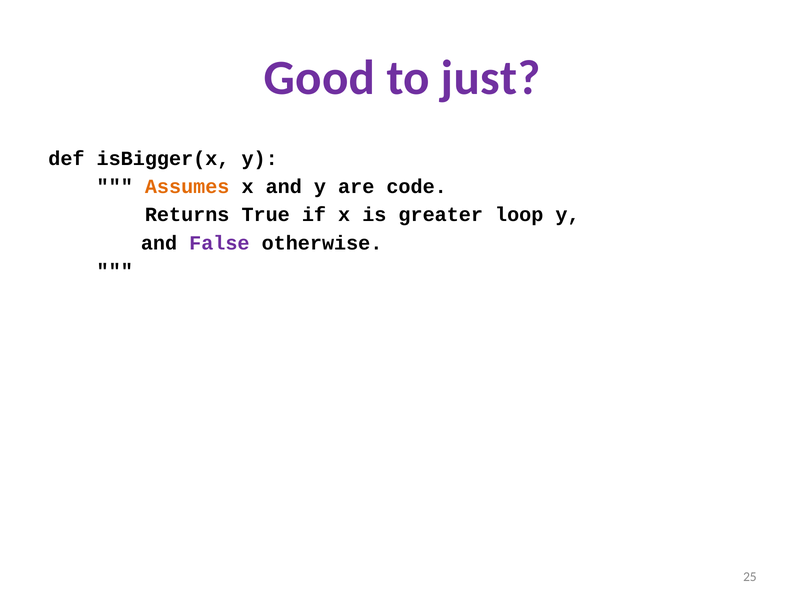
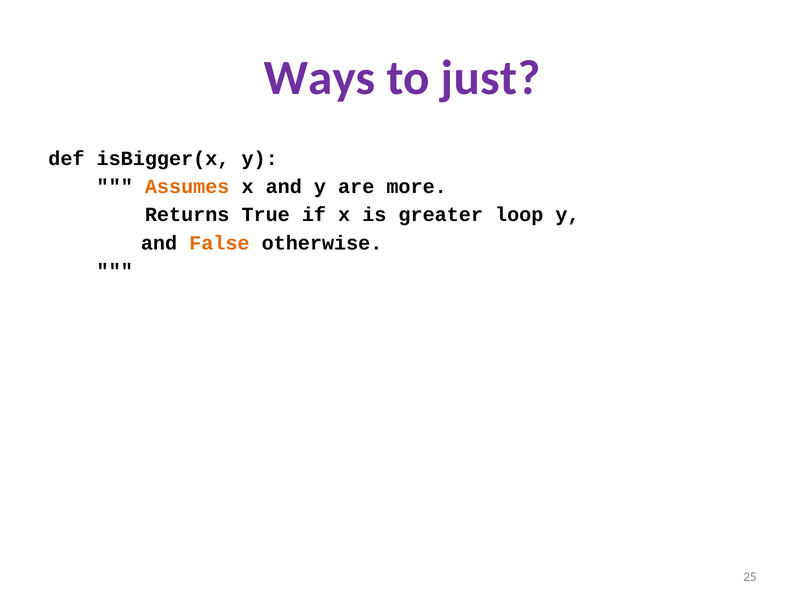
Good: Good -> Ways (320, 78)
code: code -> more (417, 187)
False colour: purple -> orange (219, 243)
